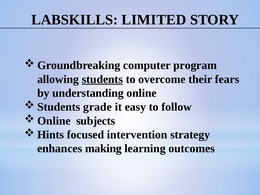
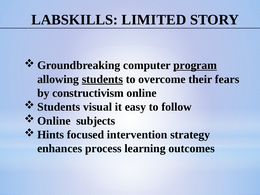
program underline: none -> present (195, 65)
understanding: understanding -> constructivism (88, 93)
grade: grade -> visual (98, 107)
making: making -> process (103, 149)
